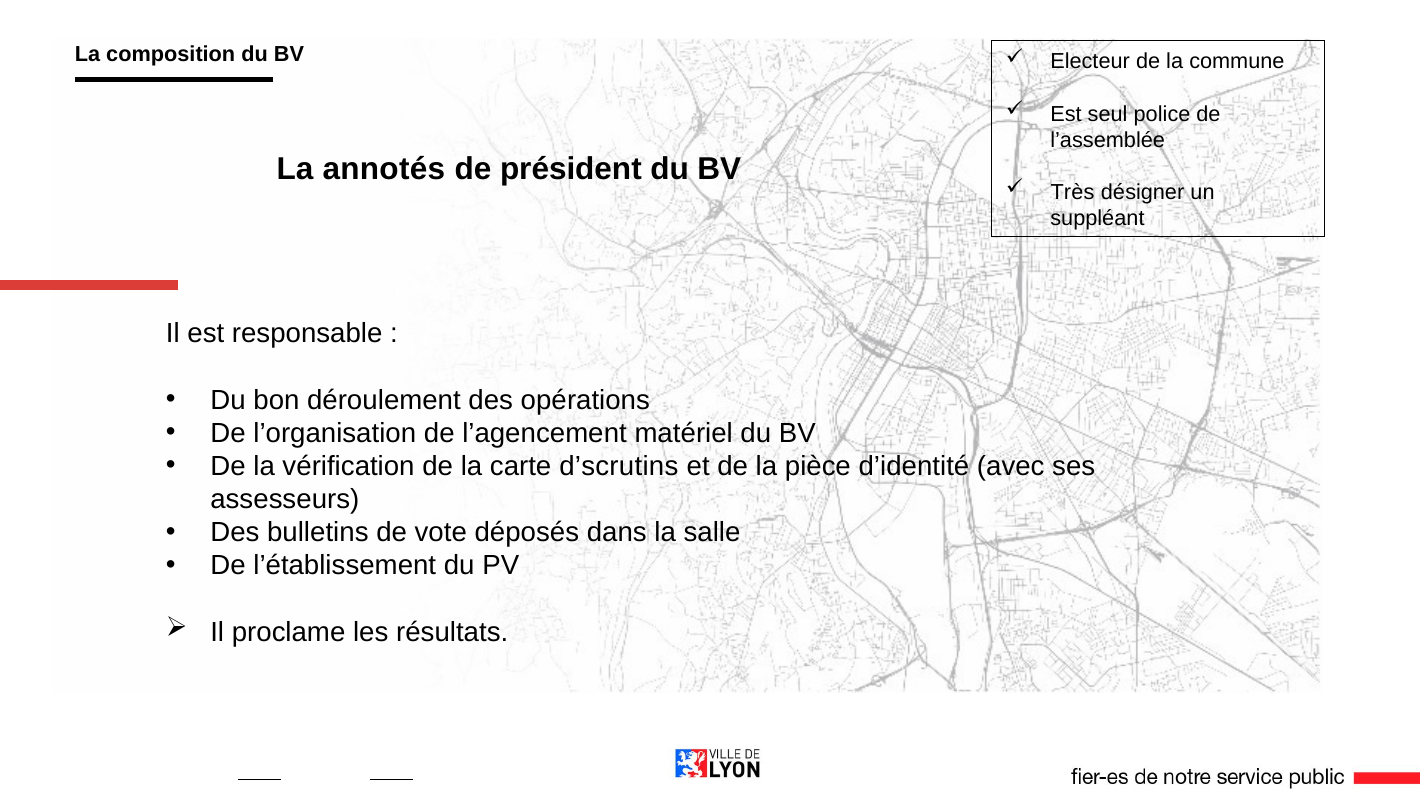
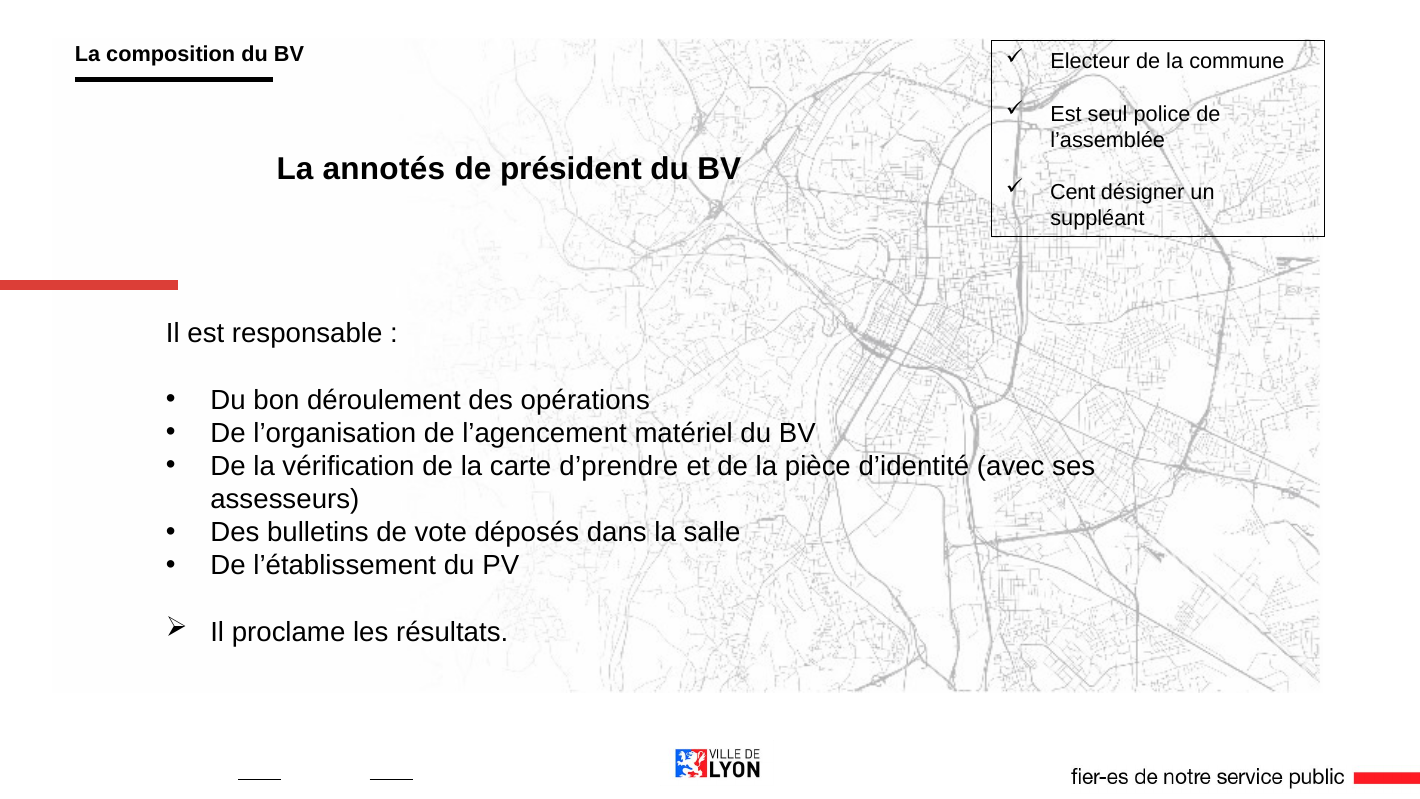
Très: Très -> Cent (1073, 192)
d’scrutins: d’scrutins -> d’prendre (619, 466)
